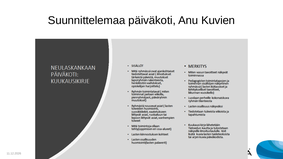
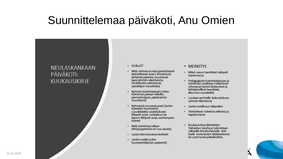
Kuvien: Kuvien -> Omien (218, 20)
